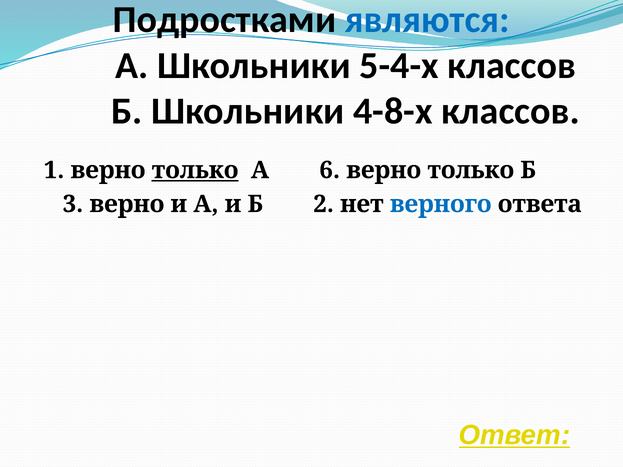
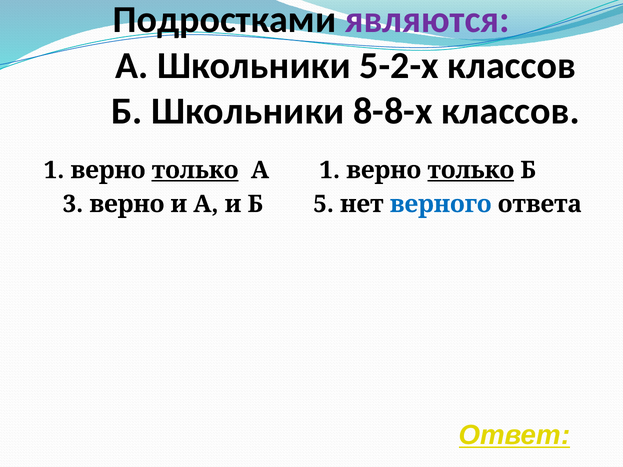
являются colour: blue -> purple (427, 20)
5-4-х: 5-4-х -> 5-2-х (399, 66)
4-8-х: 4-8-х -> 8-8-х (393, 111)
А 6: 6 -> 1 (330, 170)
только underline: none -> present (471, 170)
2: 2 -> 5 (323, 204)
